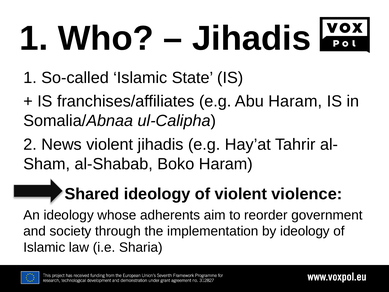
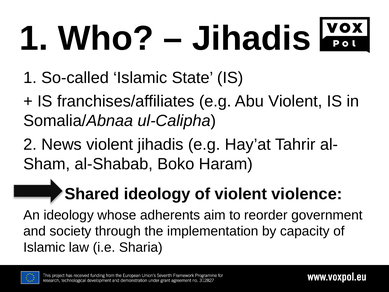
Abu Haram: Haram -> Violent (295, 101)
by ideology: ideology -> capacity (305, 231)
